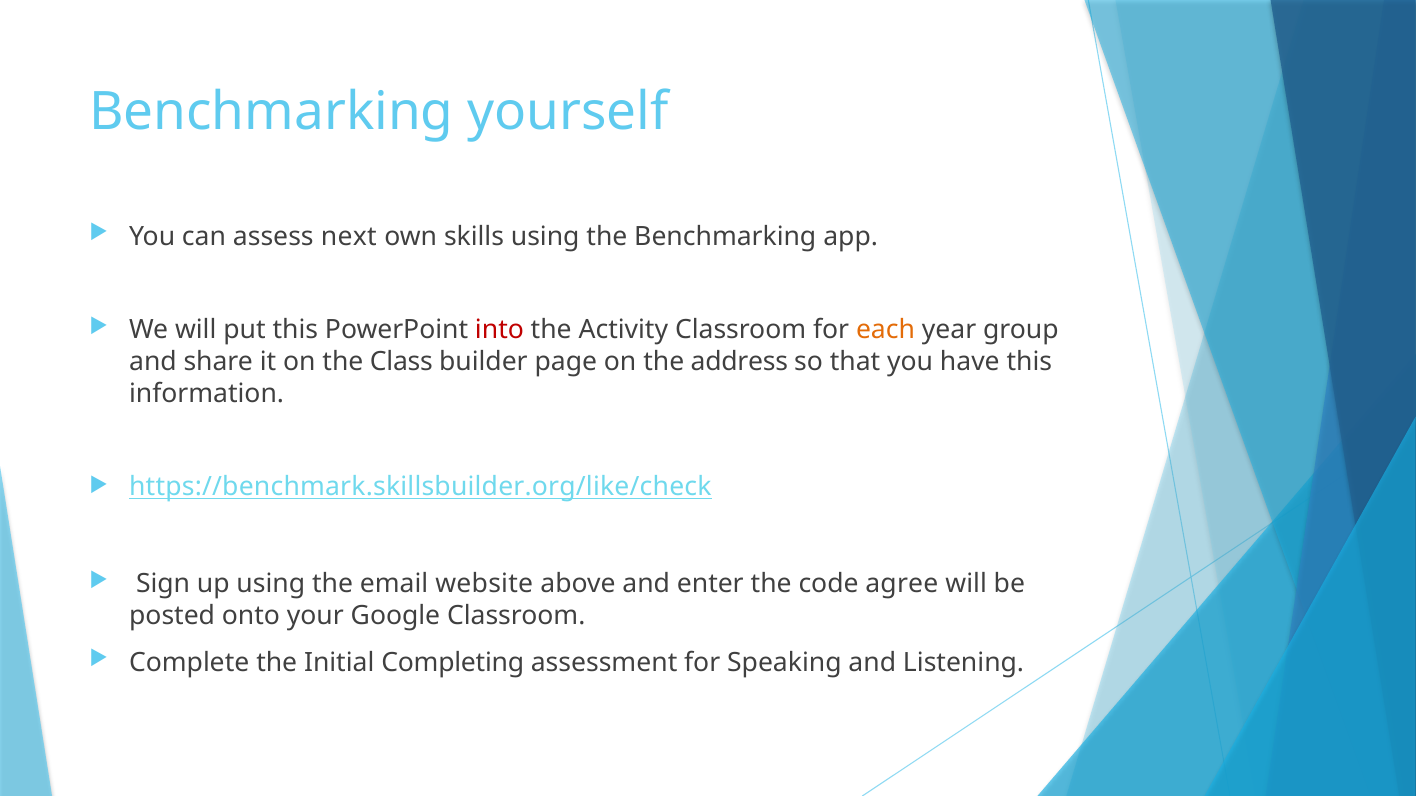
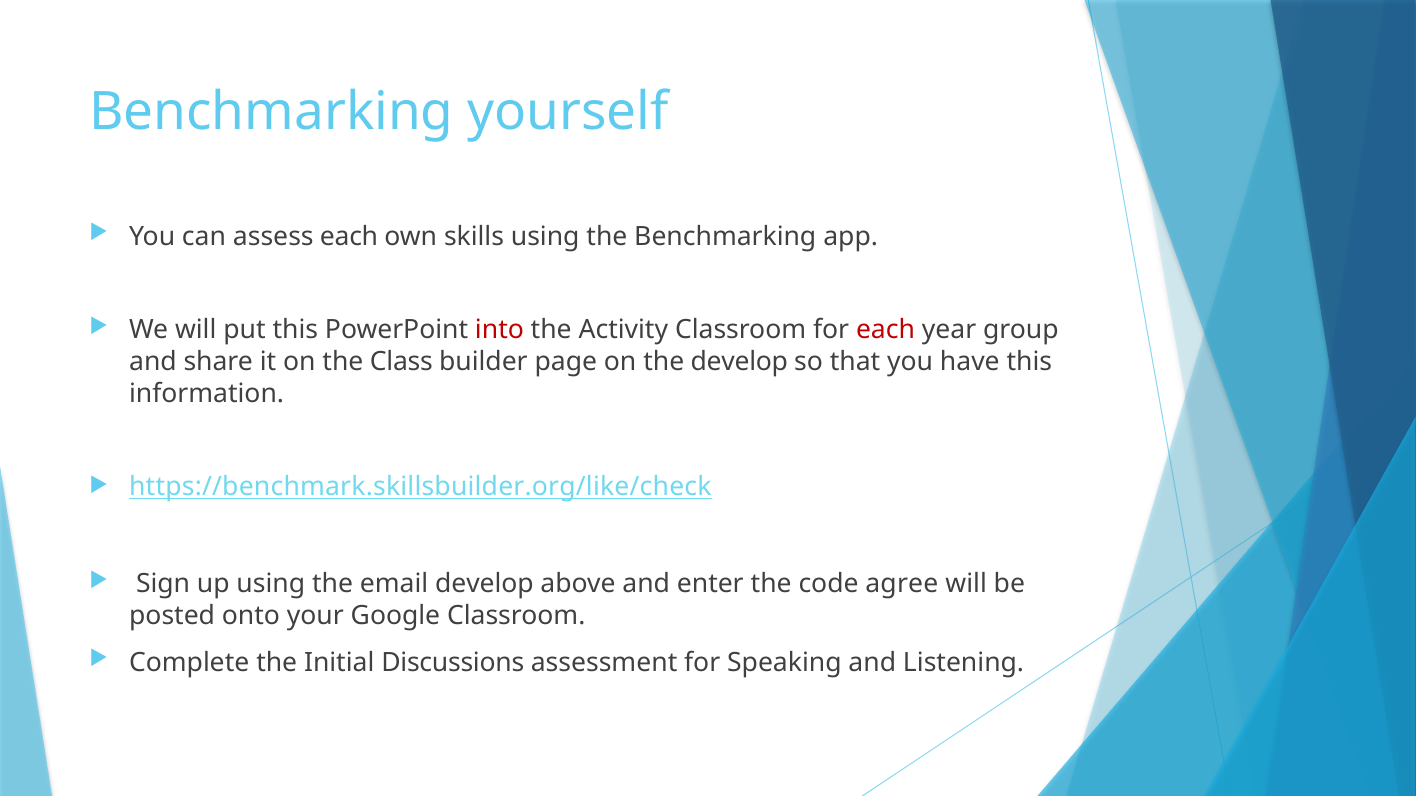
assess next: next -> each (349, 237)
each colour: orange -> red (886, 330)
the address: address -> develop (739, 362)
email website: website -> develop (484, 585)
Completing: Completing -> Discussions (453, 663)
